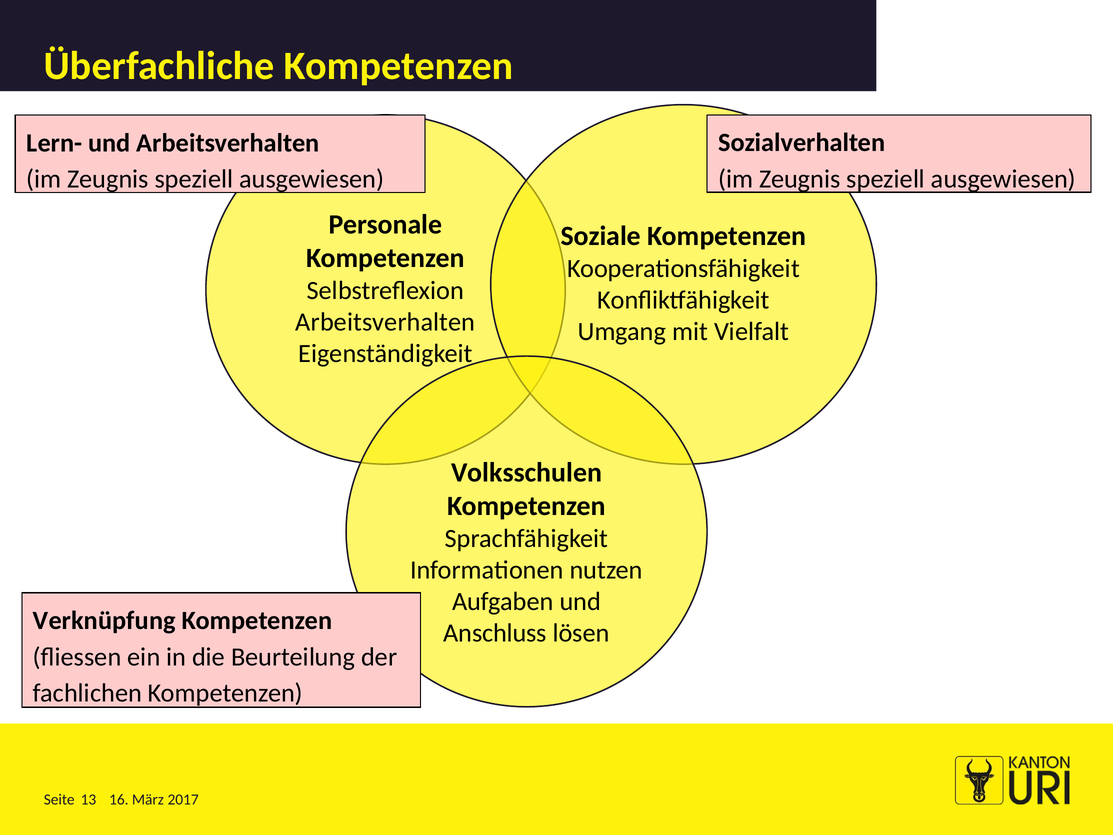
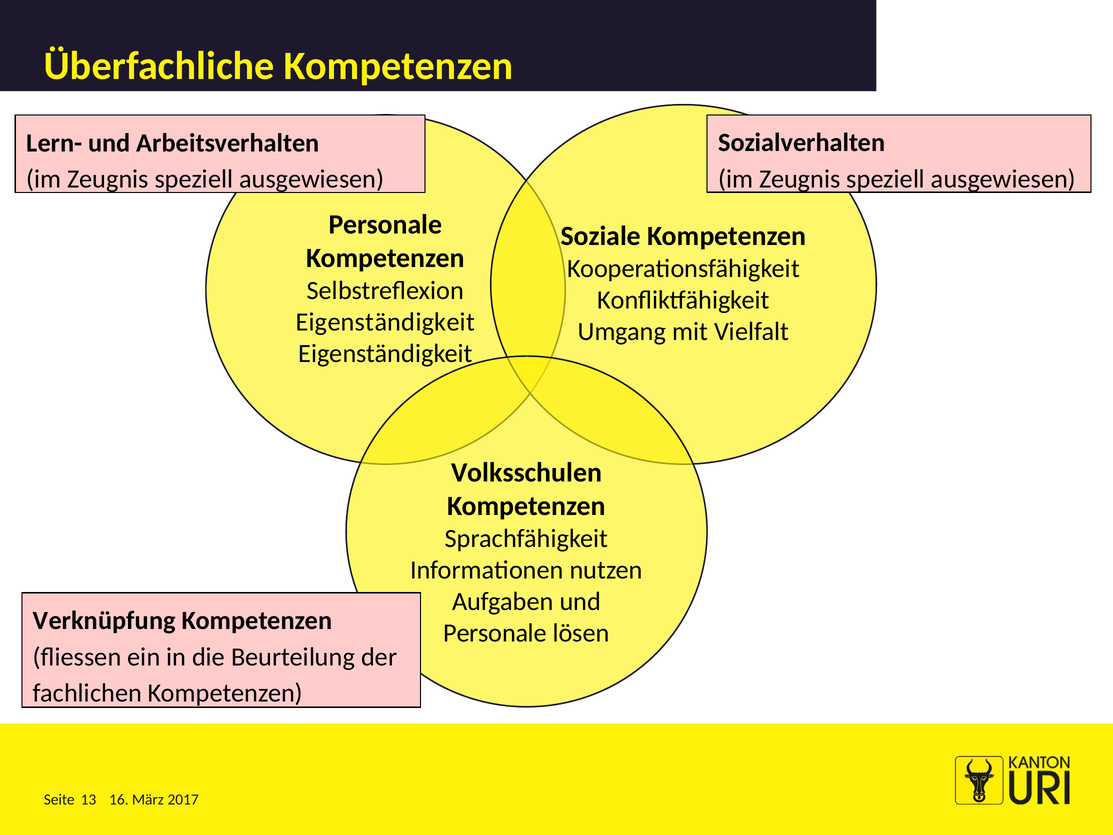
Arbeitsverhalten: Arbeitsverhalten -> Eigenständigkeit (385, 322)
Anschluss: Anschluss -> Personale (495, 633)
